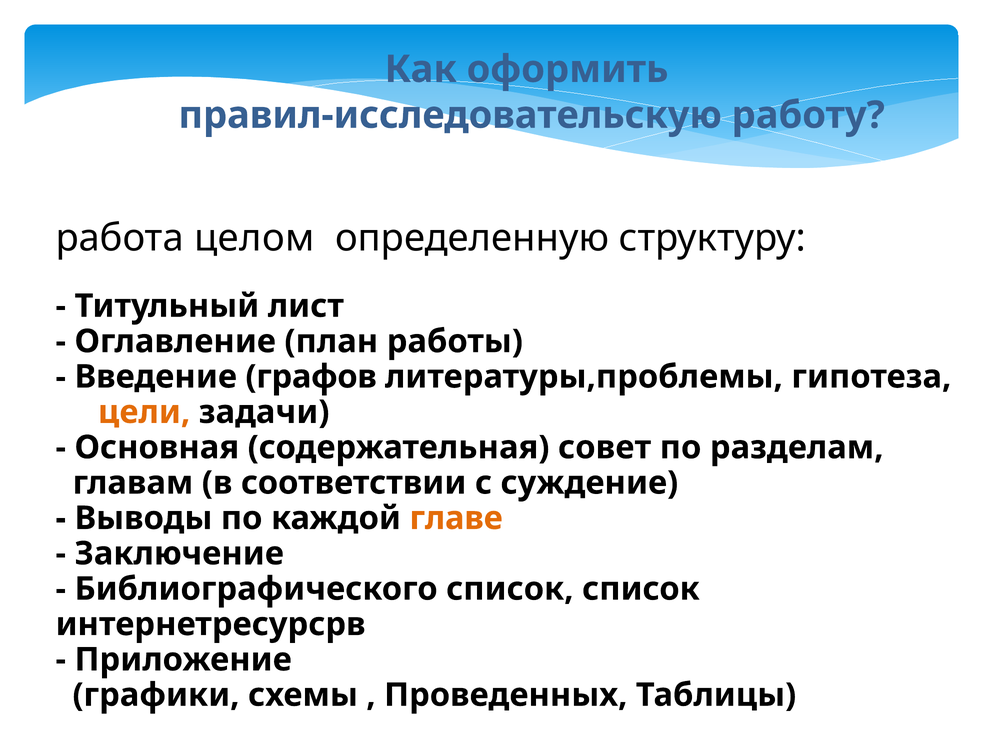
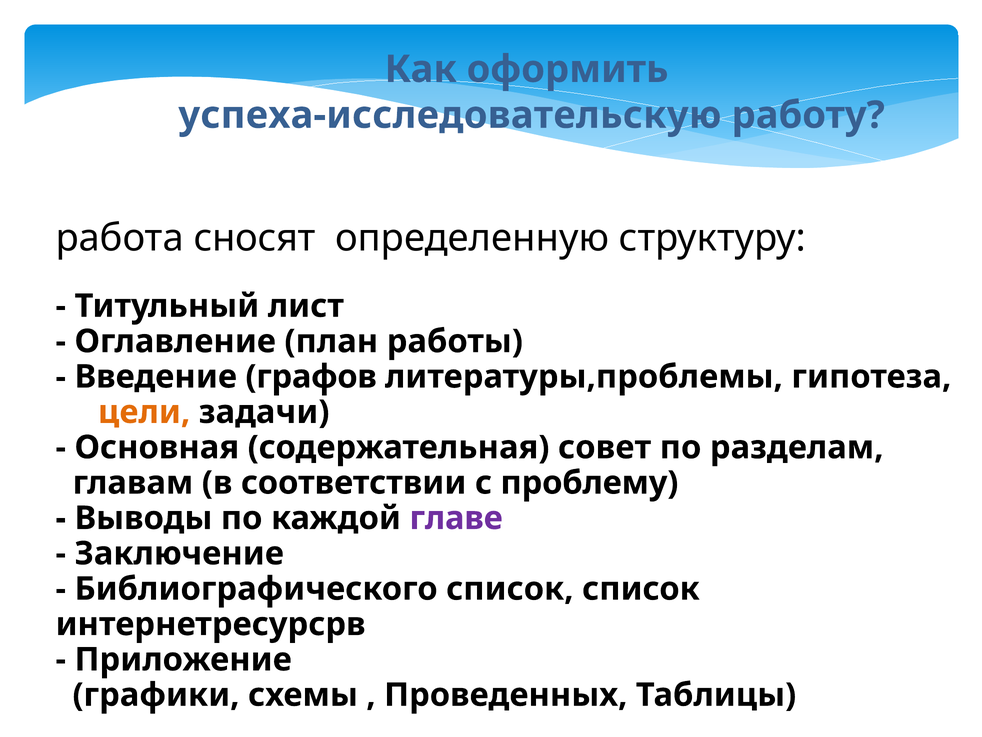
правил-исследовательскую: правил-исследовательскую -> успеха-исследовательскую (450, 115)
целом: целом -> сносят (255, 238)
суждение: суждение -> проблему (589, 483)
главе colour: orange -> purple (456, 518)
